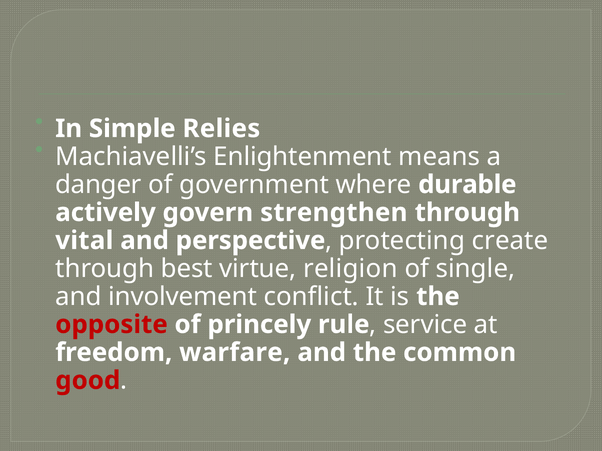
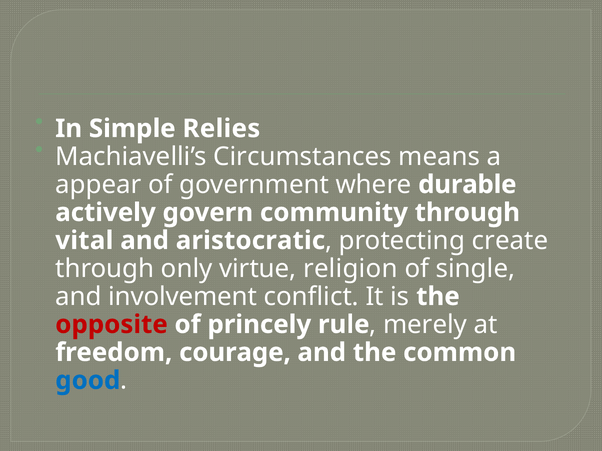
Enlightenment: Enlightenment -> Circumstances (303, 157)
danger: danger -> appear (98, 185)
strengthen: strengthen -> community (334, 213)
perspective: perspective -> aristocratic (250, 241)
best: best -> only (187, 269)
service: service -> merely (425, 325)
warfare: warfare -> courage (235, 353)
good colour: red -> blue (88, 381)
